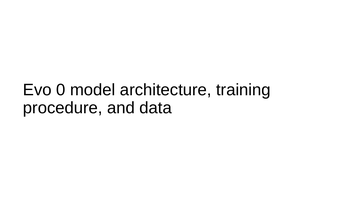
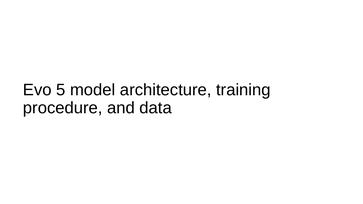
0: 0 -> 5 (61, 90)
